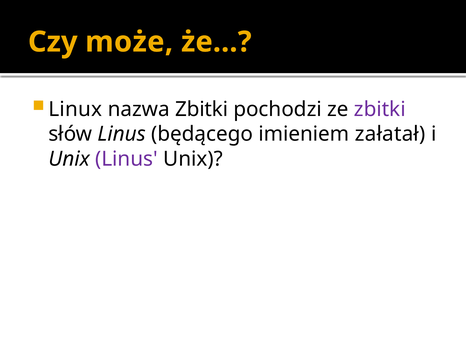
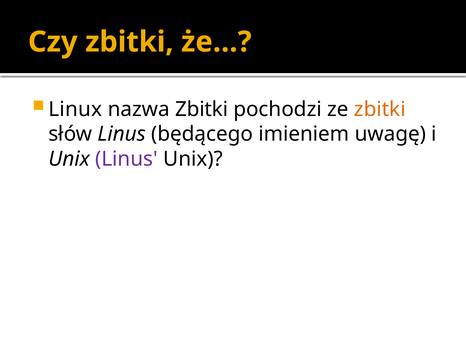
Czy może: może -> zbitki (129, 42)
zbitki colour: purple -> orange (380, 109)
załatał: załatał -> uwagę (390, 134)
